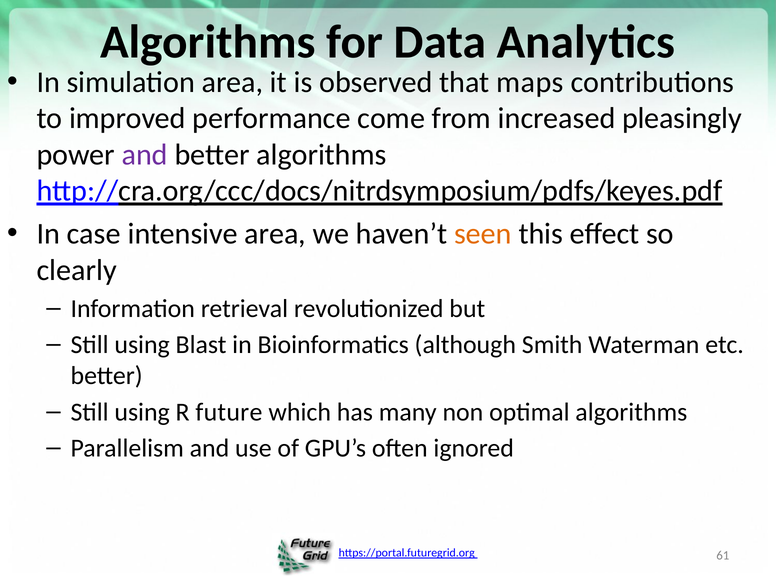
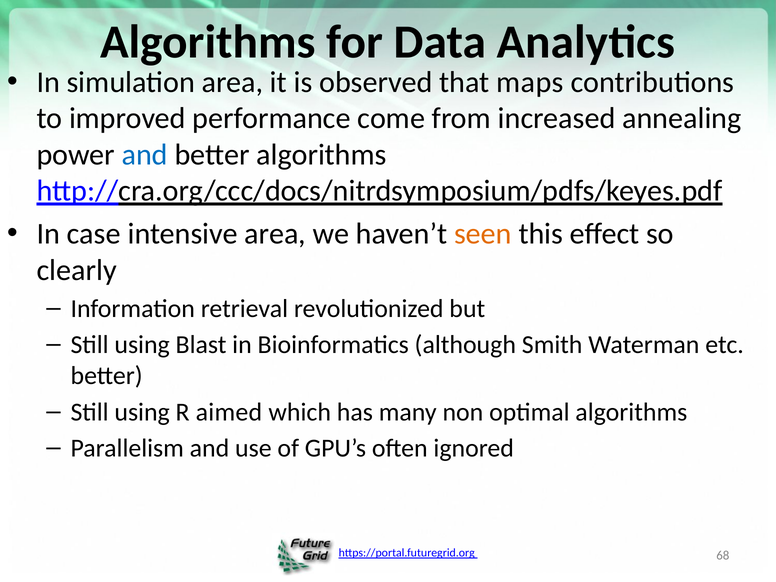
pleasingly: pleasingly -> annealing (682, 119)
and colour: purple -> blue (145, 155)
future: future -> aimed (229, 412)
61: 61 -> 68 (723, 556)
